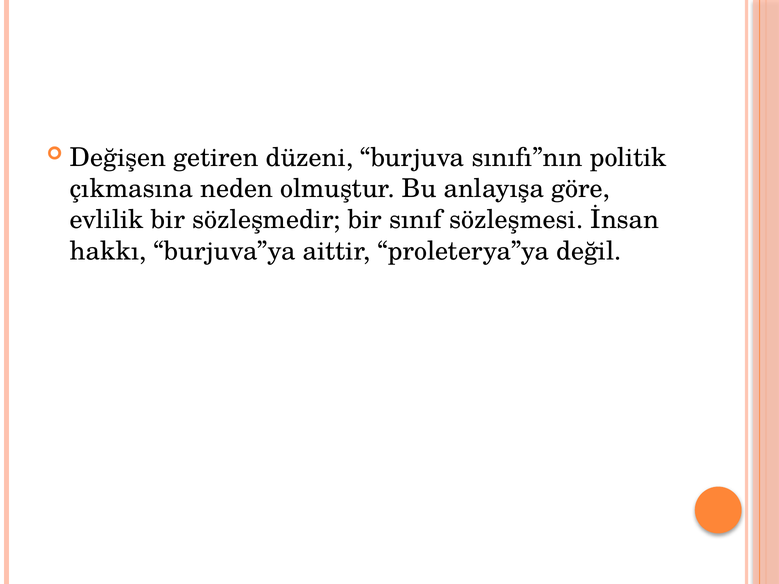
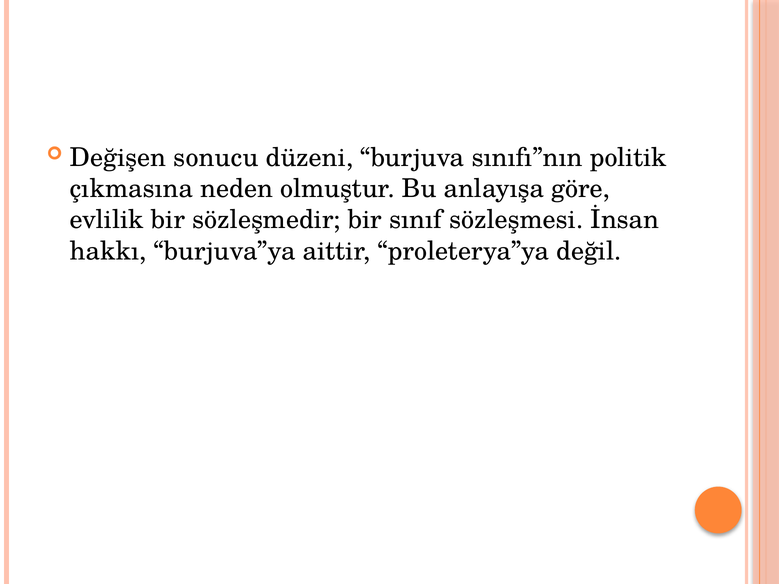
getiren: getiren -> sonucu (216, 158)
